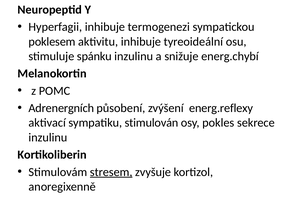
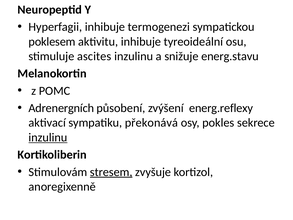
spánku: spánku -> ascites (94, 56)
energ.chybí: energ.chybí -> energ.stavu (230, 56)
stimulován: stimulován -> překonává (151, 123)
inzulinu underline: none -> present (48, 137)
